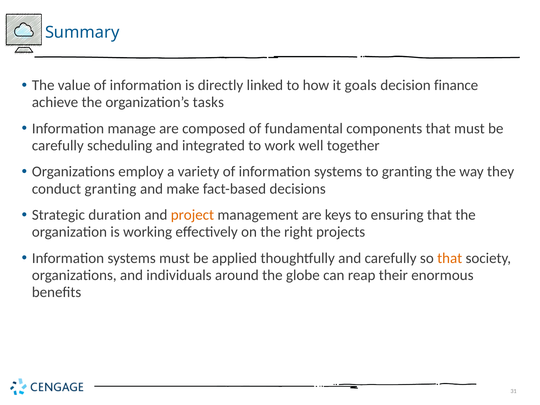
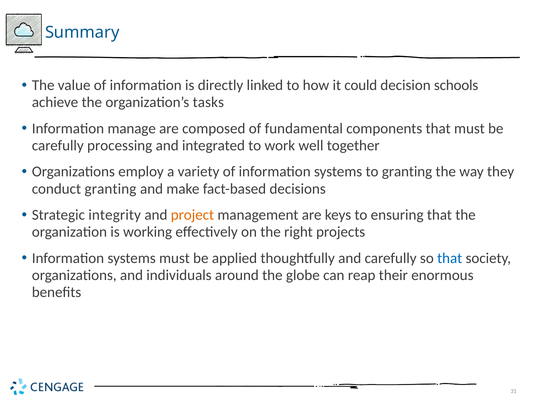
goals: goals -> could (361, 85)
finance: finance -> schools (456, 85)
scheduling: scheduling -> processing (120, 146)
duration: duration -> integrity (115, 215)
that colour: orange -> blue (450, 258)
